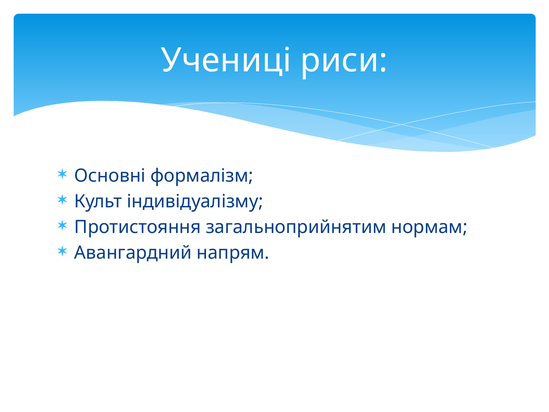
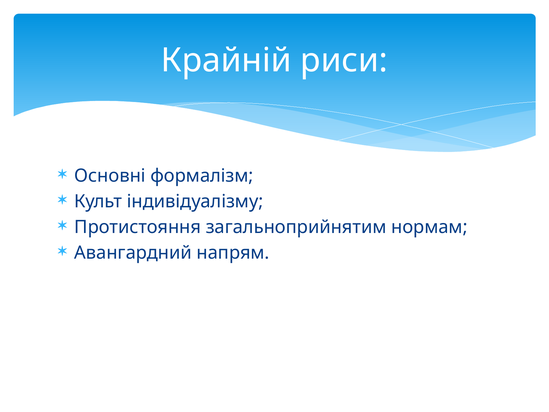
Учениці: Учениці -> Крайній (226, 60)
